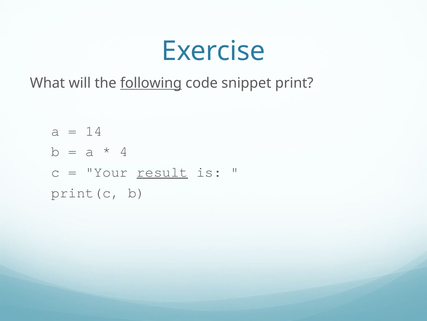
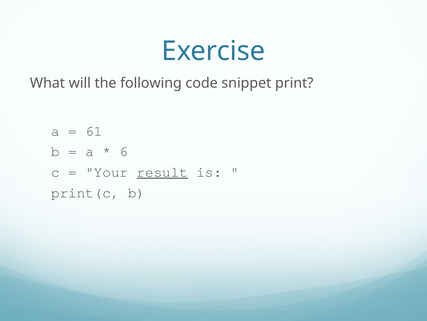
following underline: present -> none (151, 83)
14: 14 -> 61 (94, 131)
4: 4 -> 6 (124, 151)
